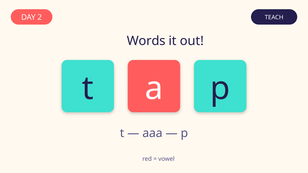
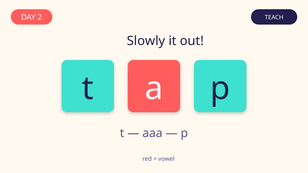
Words: Words -> Slowly (146, 41)
